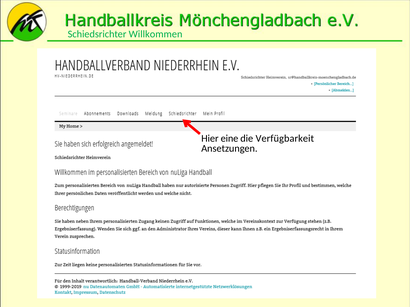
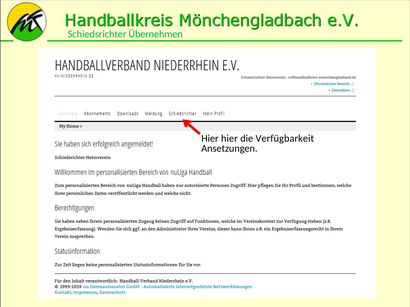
Willkommen: Willkommen -> Übernehmen (156, 34)
Hier eine: eine -> hier (229, 139)
